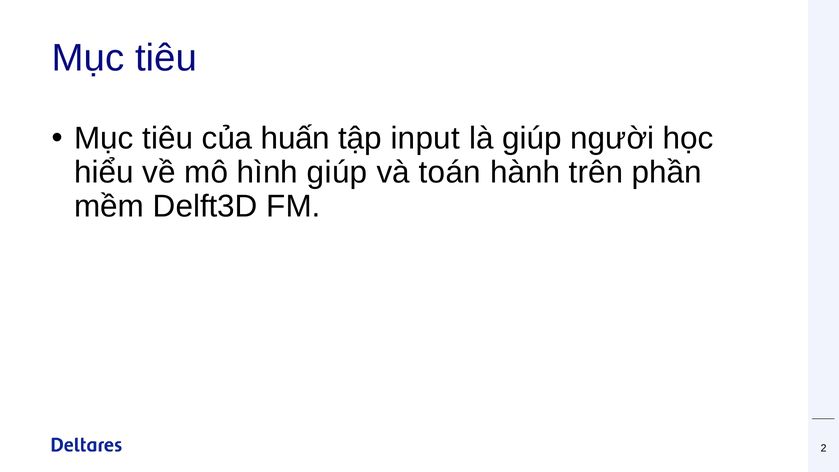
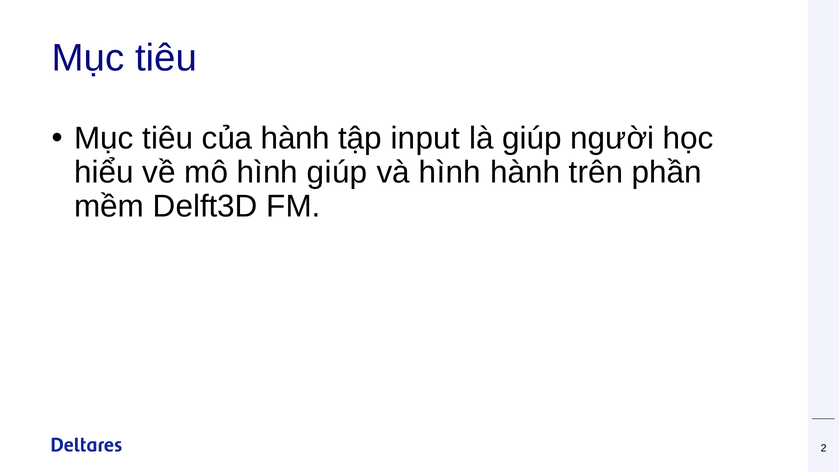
của huấn: huấn -> hành (295, 139)
và toán: toán -> hình (450, 172)
